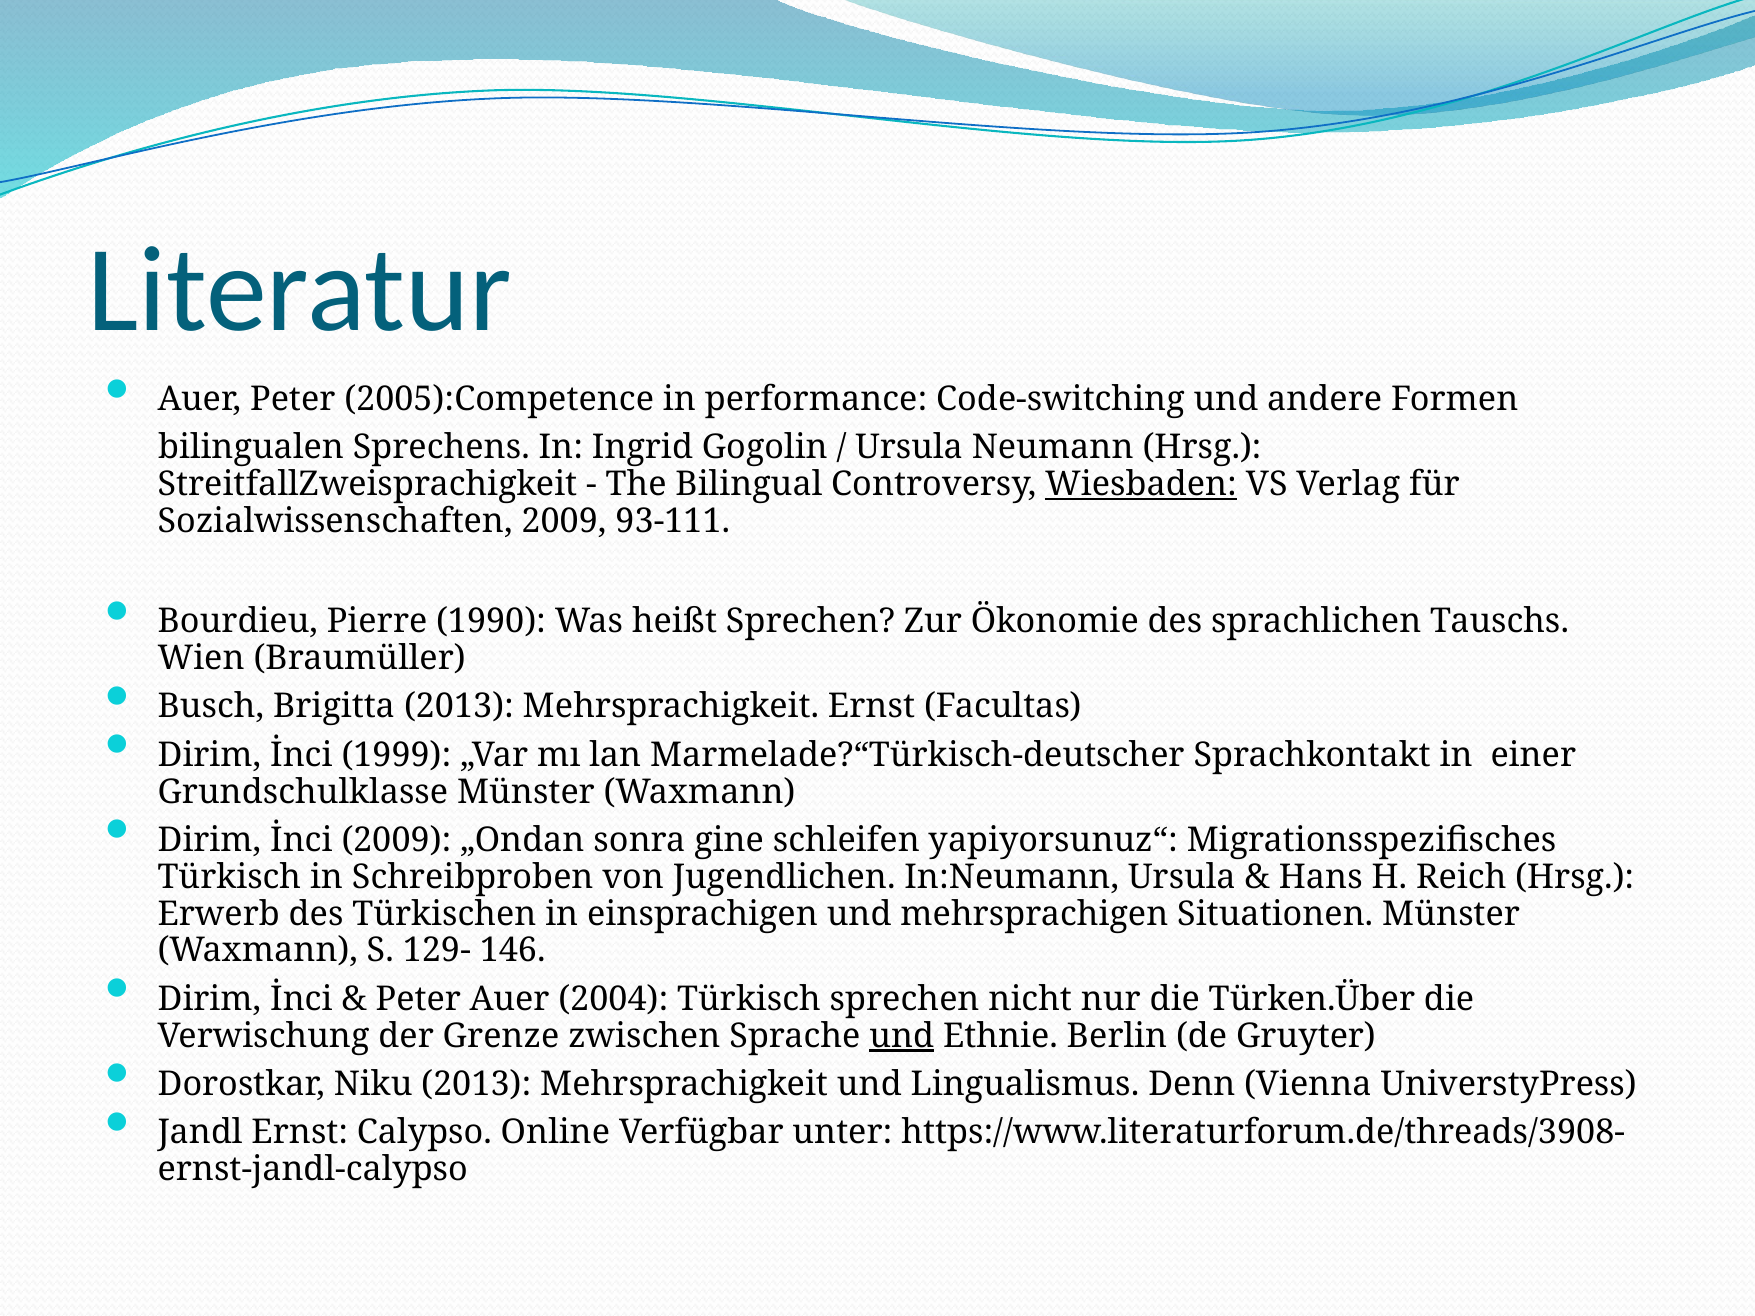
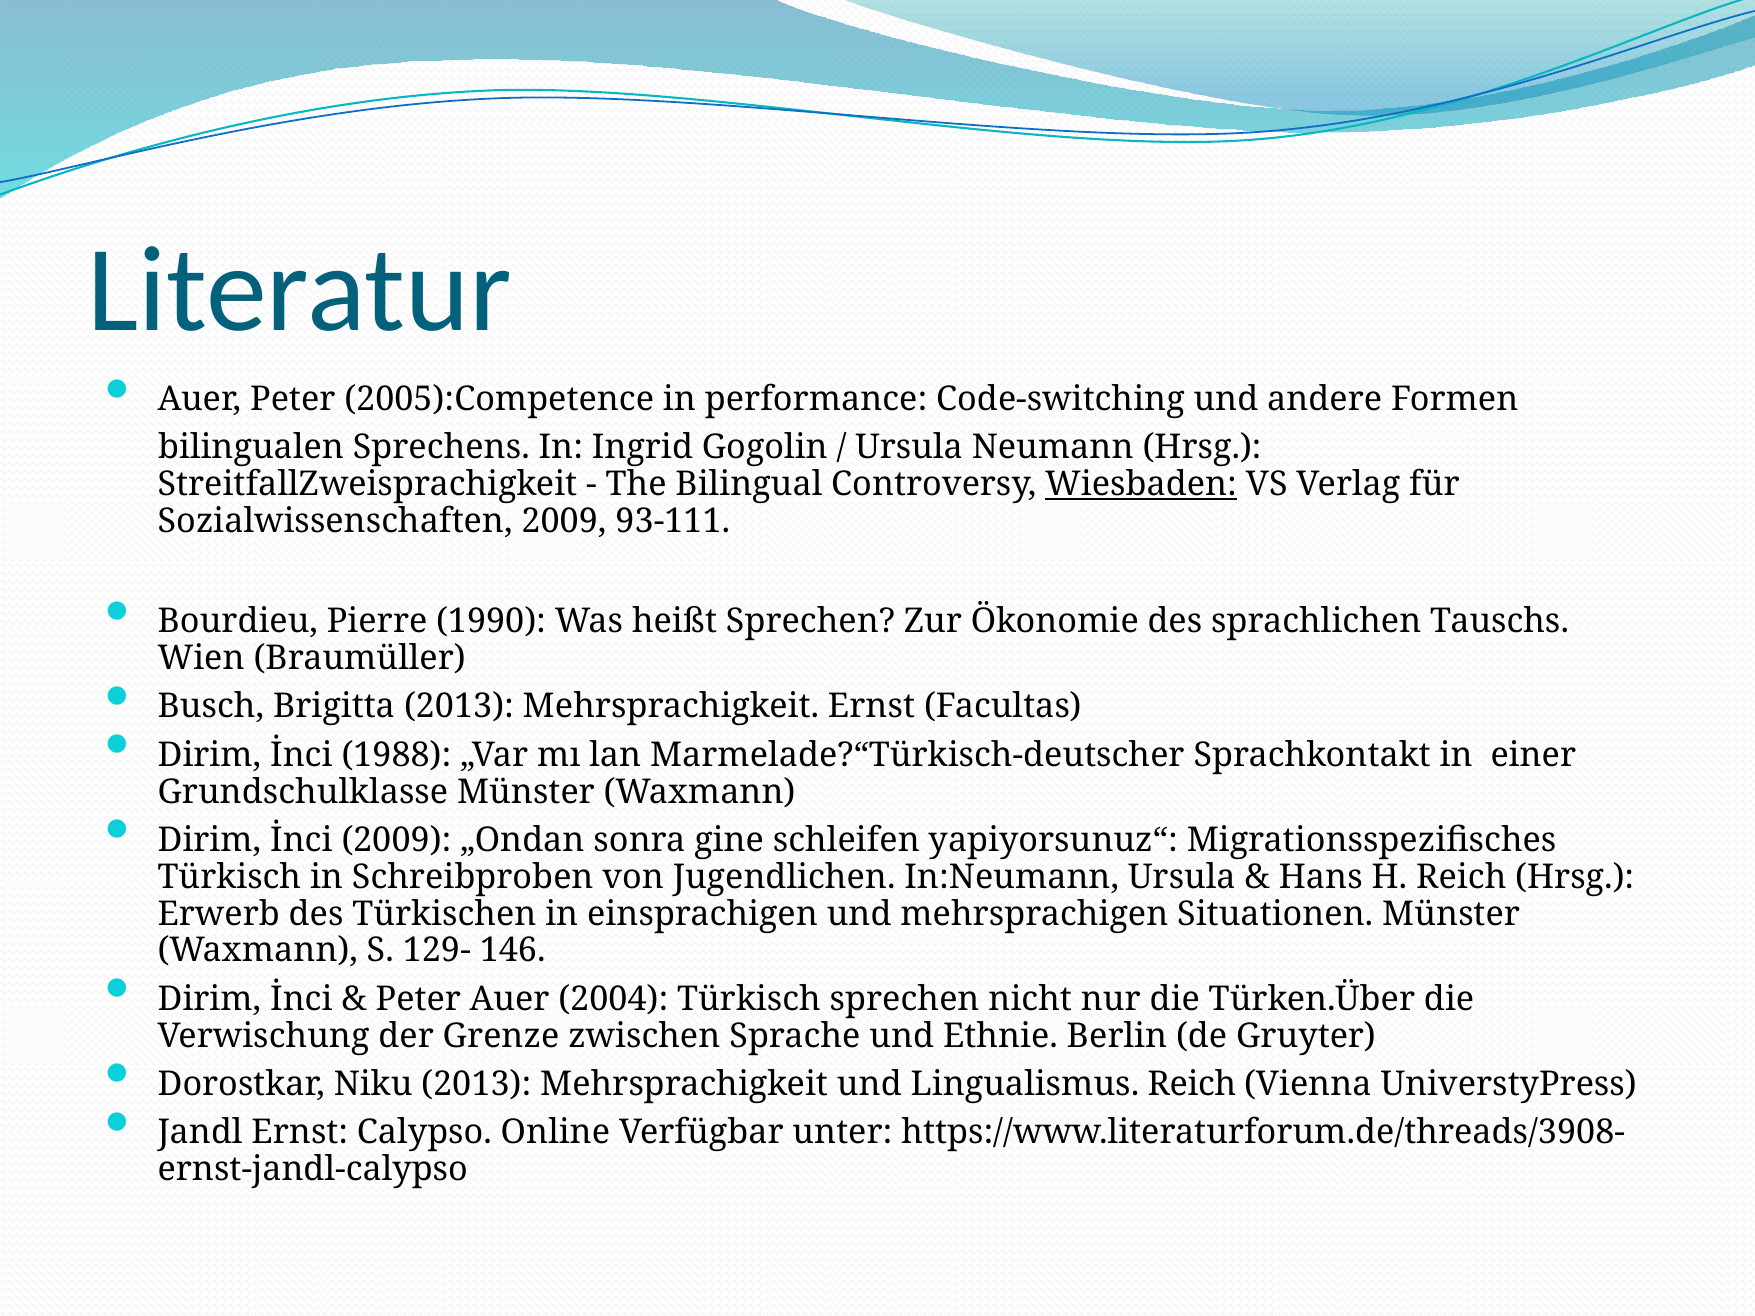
1999: 1999 -> 1988 (396, 755)
und underline: present -> none (902, 1036)
Lingualismus Denn: Denn -> Reich (1192, 1084)
